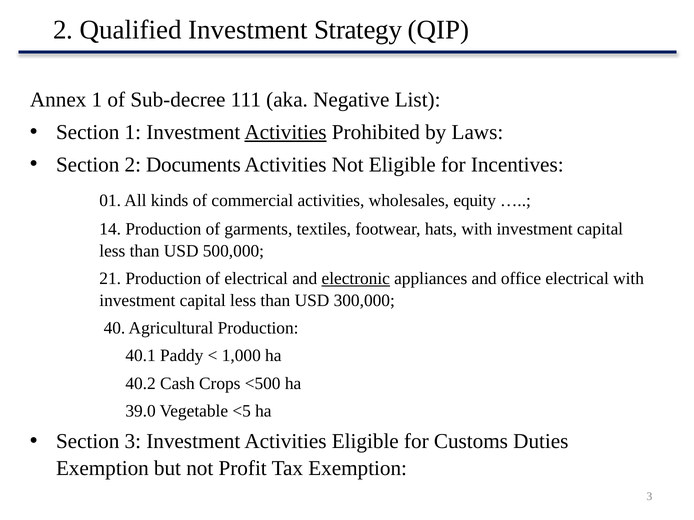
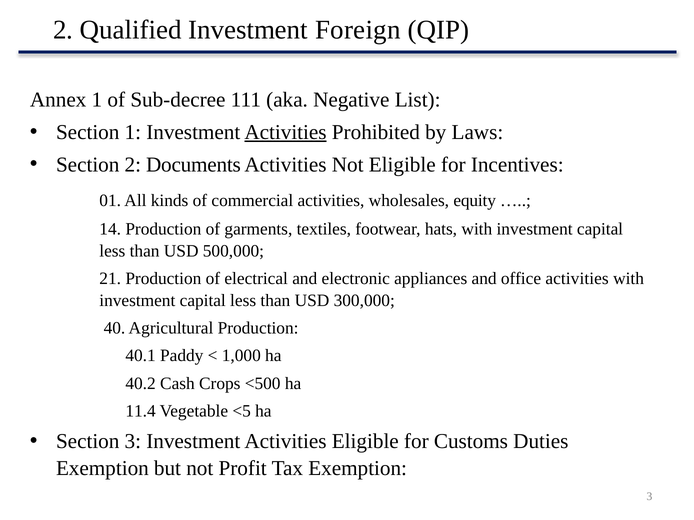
Strategy: Strategy -> Foreign (358, 30)
electronic underline: present -> none (356, 279)
office electrical: electrical -> activities (577, 279)
39.0: 39.0 -> 11.4 (141, 411)
